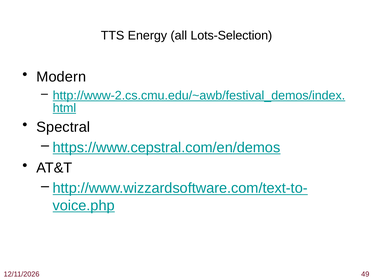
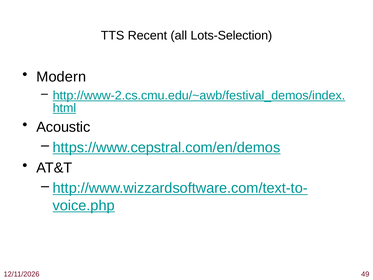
Energy: Energy -> Recent (147, 35)
Spectral: Spectral -> Acoustic (63, 127)
